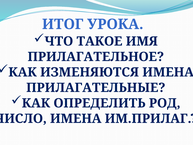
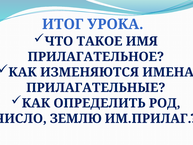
ИМЕНА: ИМЕНА -> ЗЕМЛЮ (76, 118)
